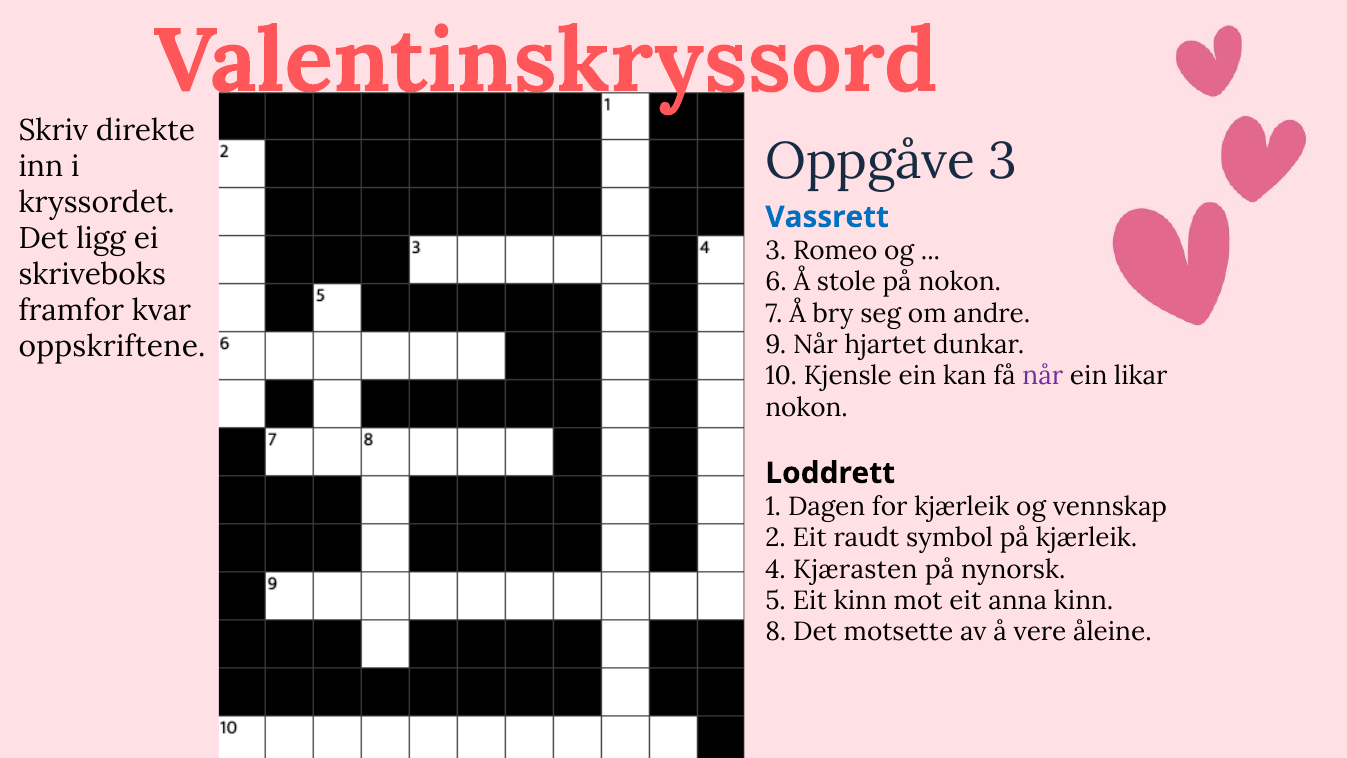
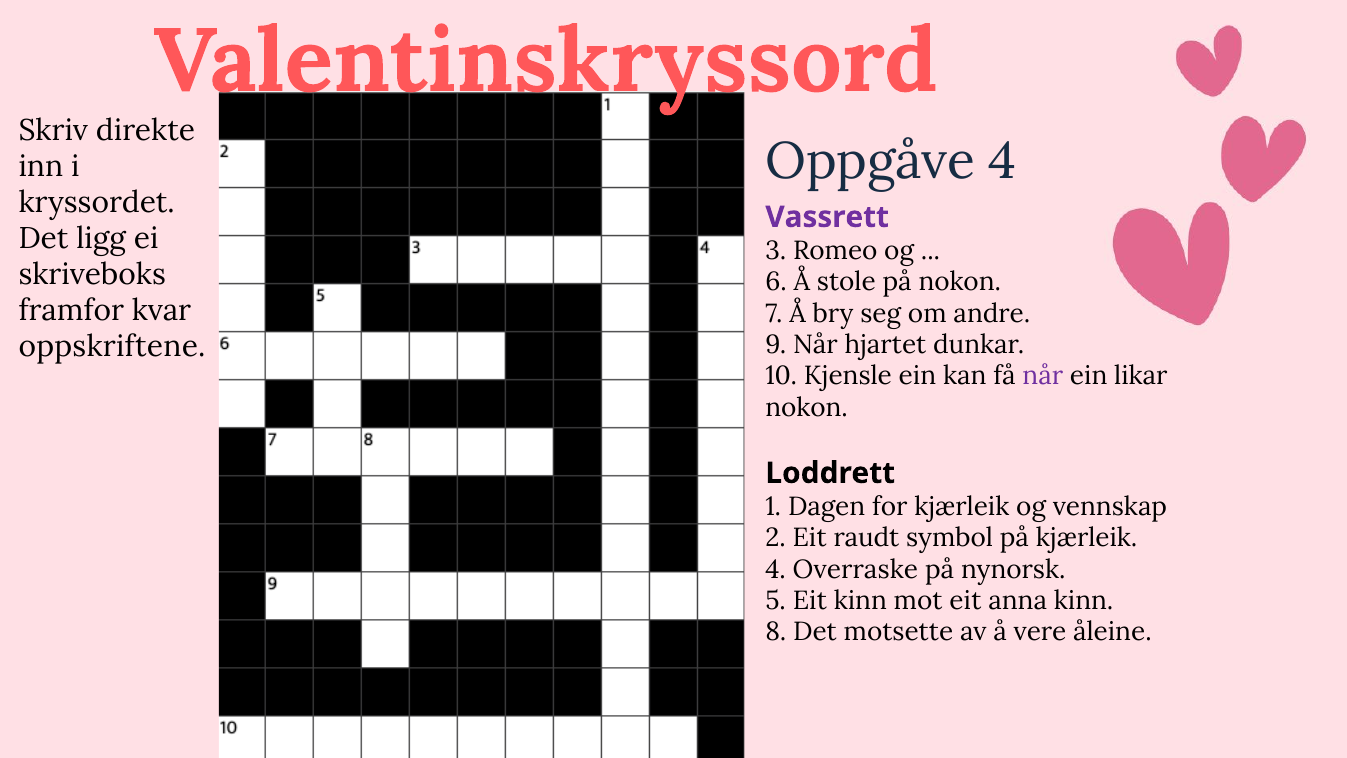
Oppgåve 3: 3 -> 4 (1003, 161)
Vassrett colour: blue -> purple (827, 217)
Kjærasten: Kjærasten -> Overraske (855, 569)
